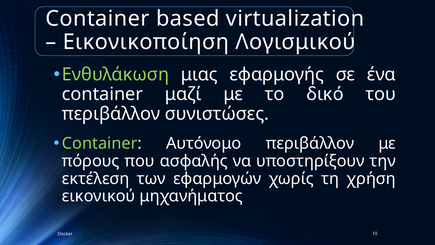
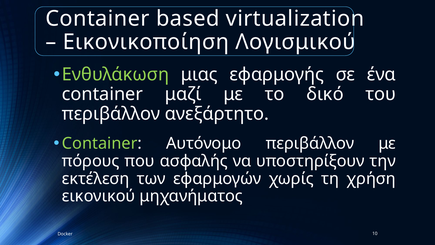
συνιστώσες: συνιστώσες -> ανεξάρτητο (217, 114)
